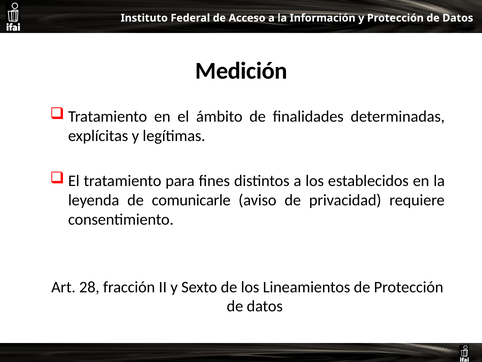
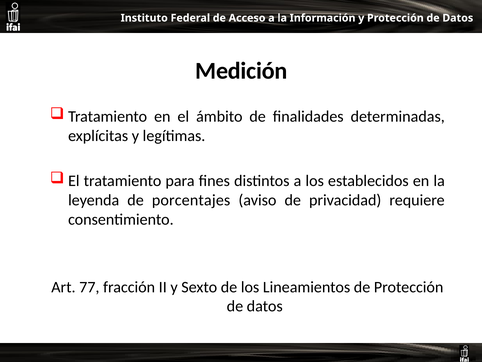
comunicarle: comunicarle -> porcentajes (191, 200)
28: 28 -> 77 (89, 287)
